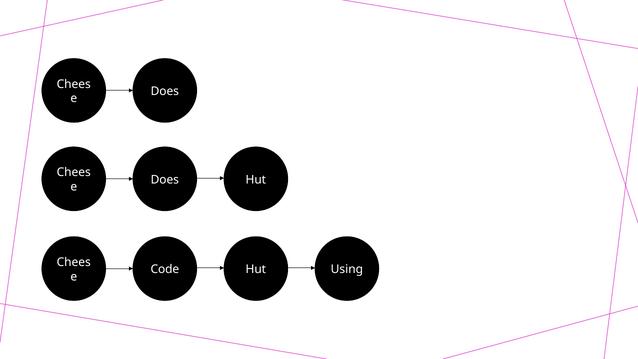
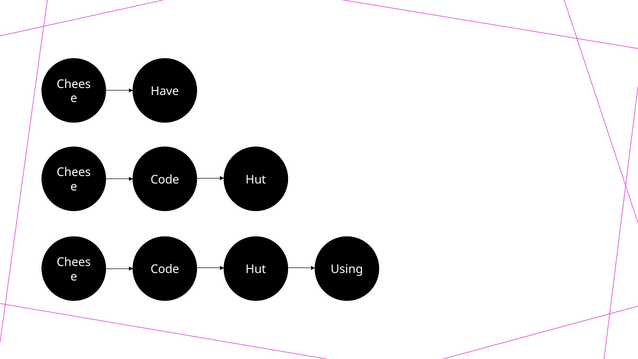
Does: Does -> Have (165, 91)
Does: Does -> Code (165, 180)
